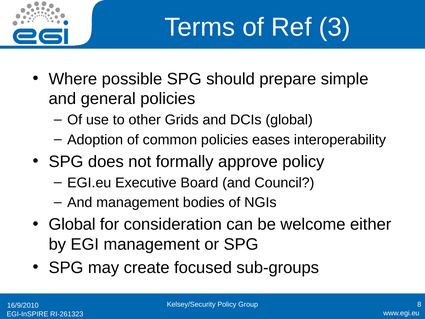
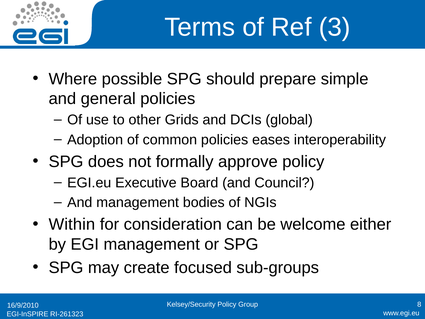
Global: Global -> Within (72, 224)
